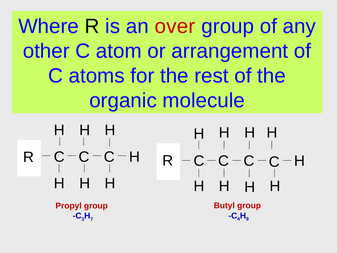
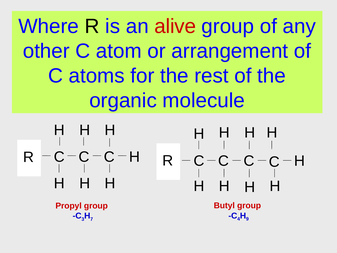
over: over -> alive (175, 26)
